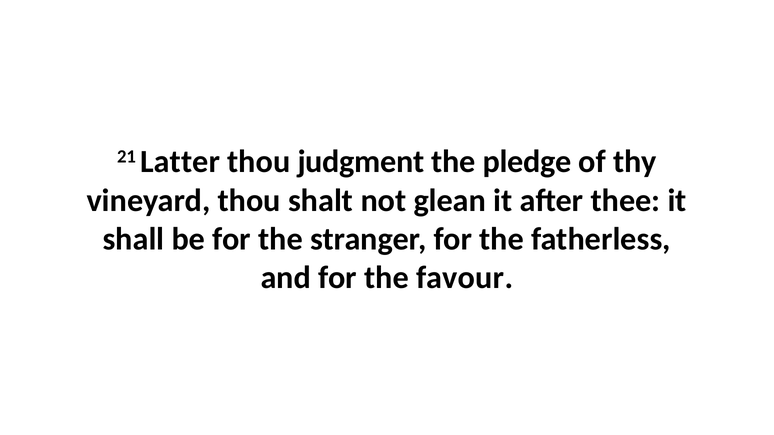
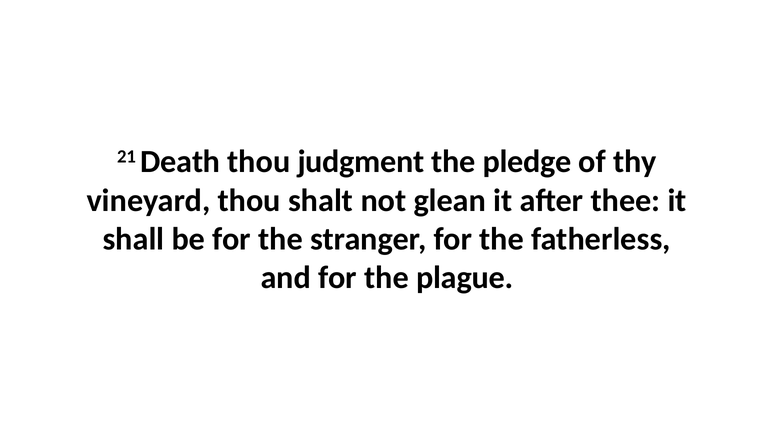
Latter: Latter -> Death (180, 162)
favour: favour -> plague (465, 278)
